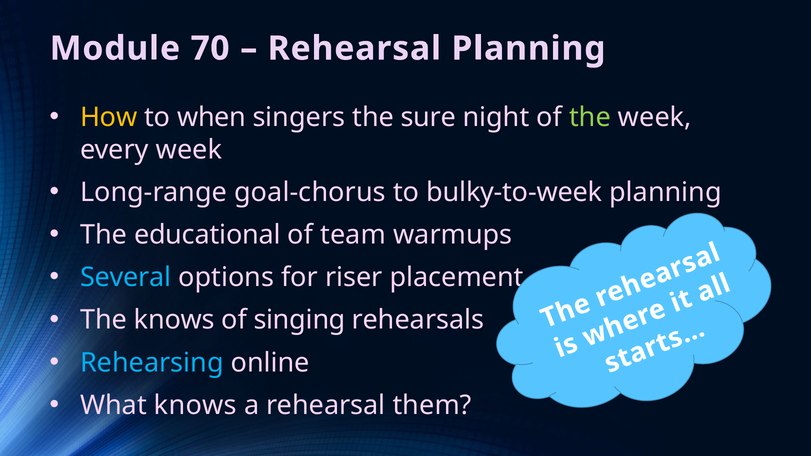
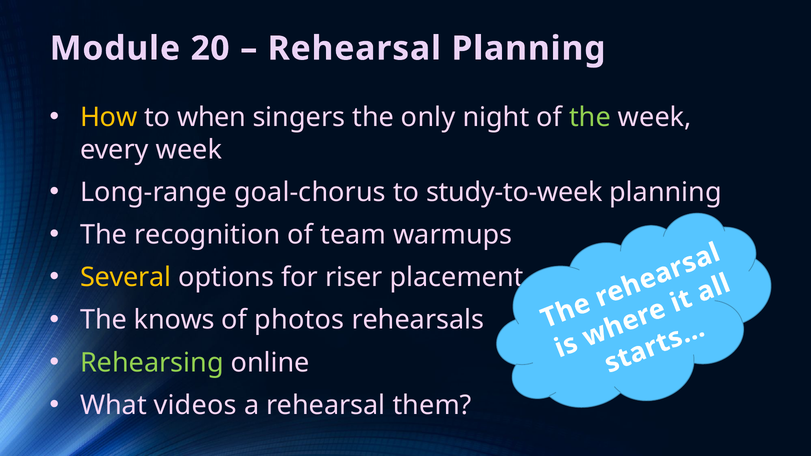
70: 70 -> 20 (210, 49)
sure: sure -> only (428, 117)
bulky-to-week: bulky-to-week -> study-to-week (514, 192)
educational: educational -> recognition (207, 235)
Several colour: light blue -> yellow (126, 278)
singing: singing -> photos (299, 320)
Rehearsing colour: light blue -> light green (152, 363)
What knows: knows -> videos (195, 405)
